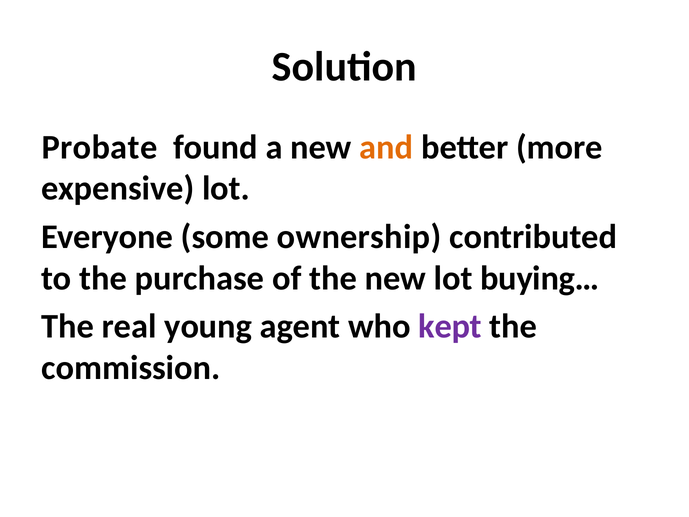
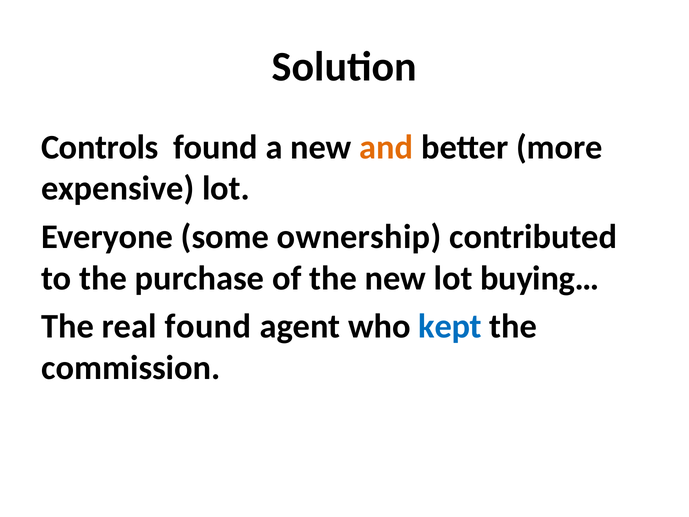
Probate: Probate -> Controls (100, 147)
real young: young -> found (208, 326)
kept colour: purple -> blue (450, 326)
